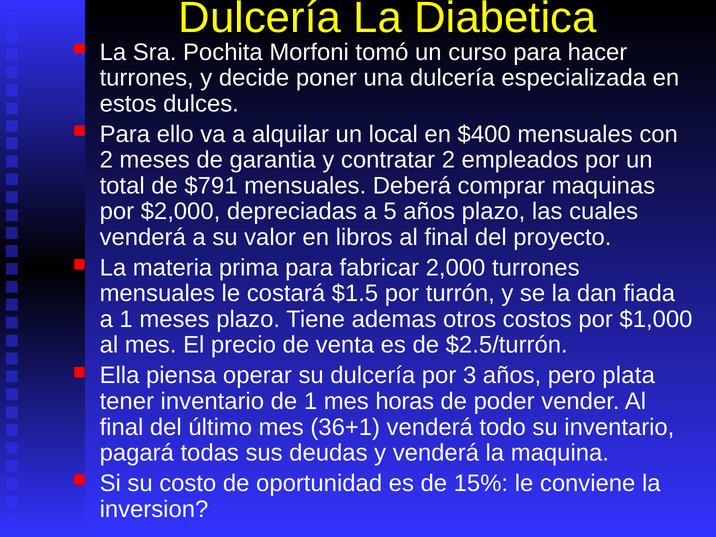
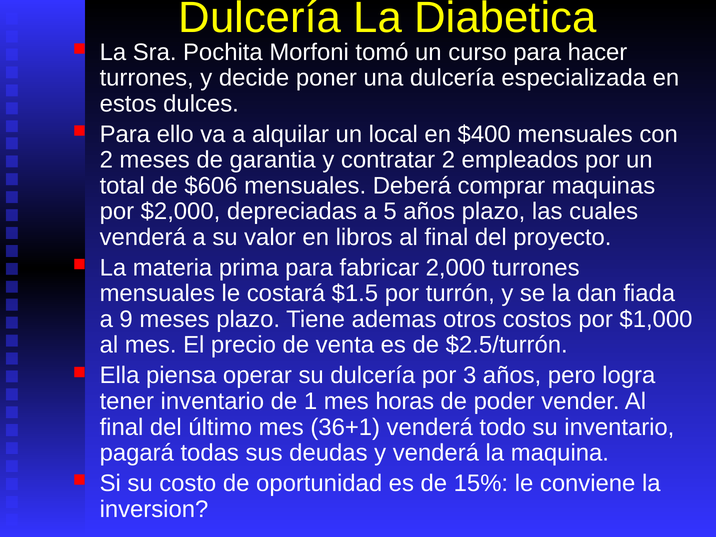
$791: $791 -> $606 (211, 186)
a 1: 1 -> 9 (126, 319)
plata: plata -> logra (629, 376)
